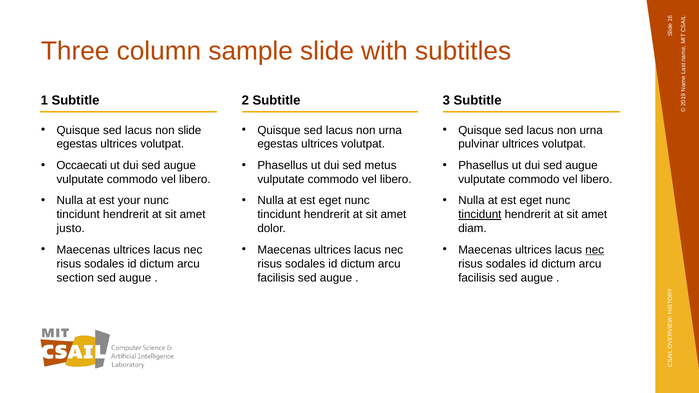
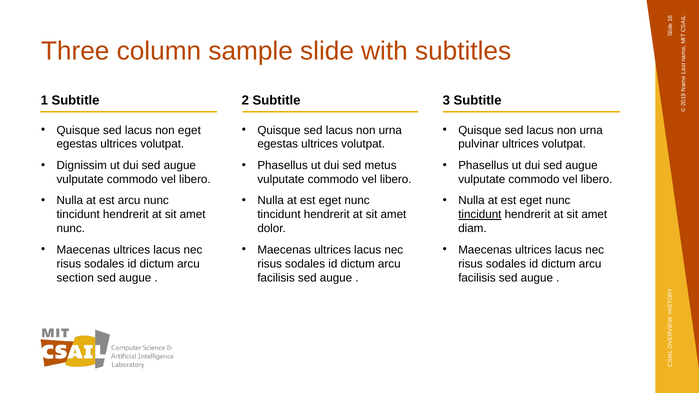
non slide: slide -> eget (189, 130)
Occaecati: Occaecati -> Dignissim (82, 165)
est your: your -> arcu (129, 201)
justo: justo -> nunc (71, 229)
nec underline: present -> none (595, 250)
